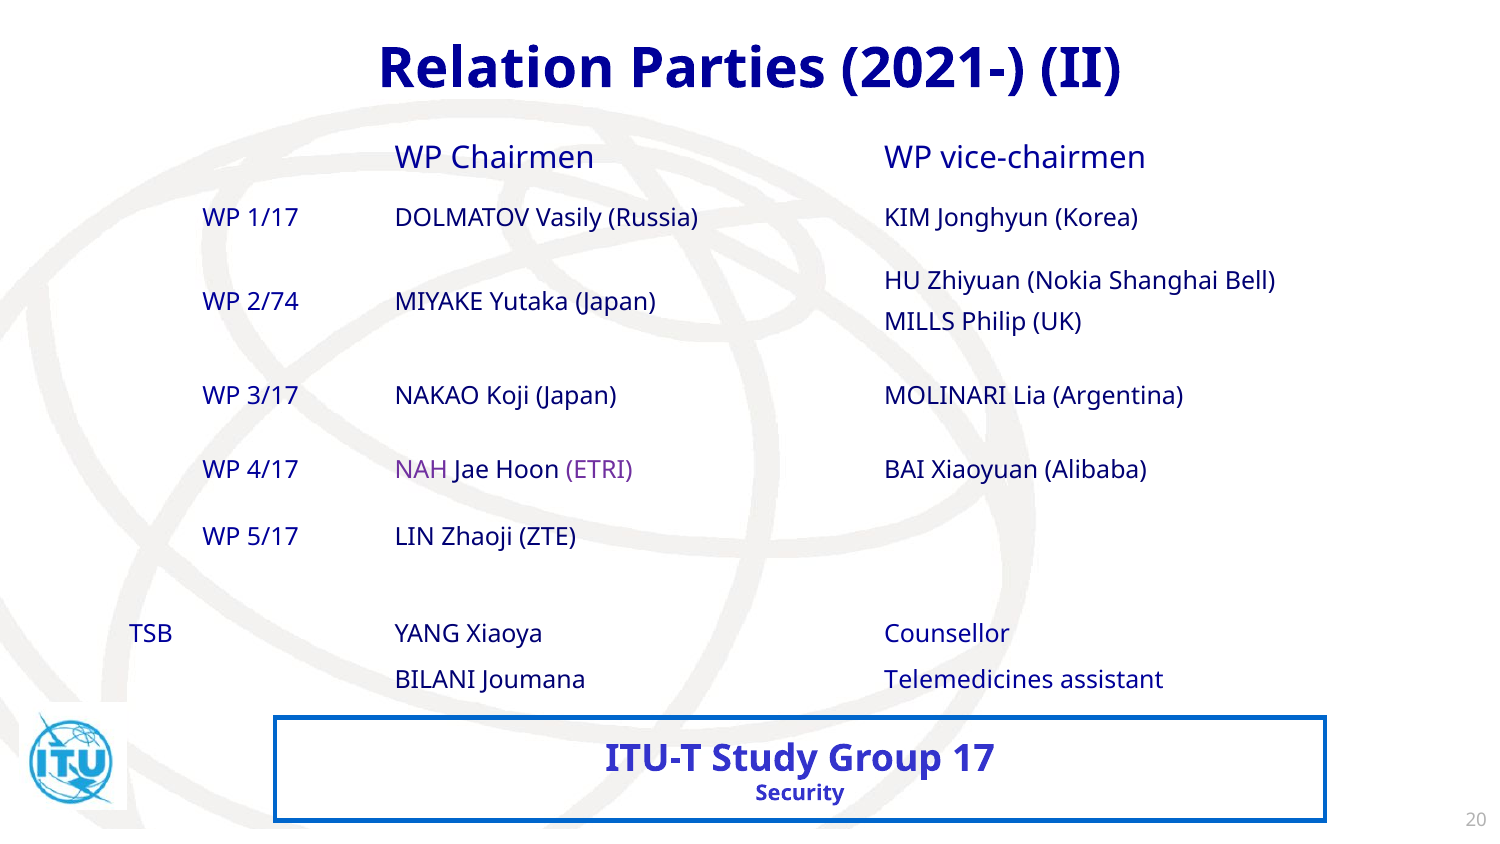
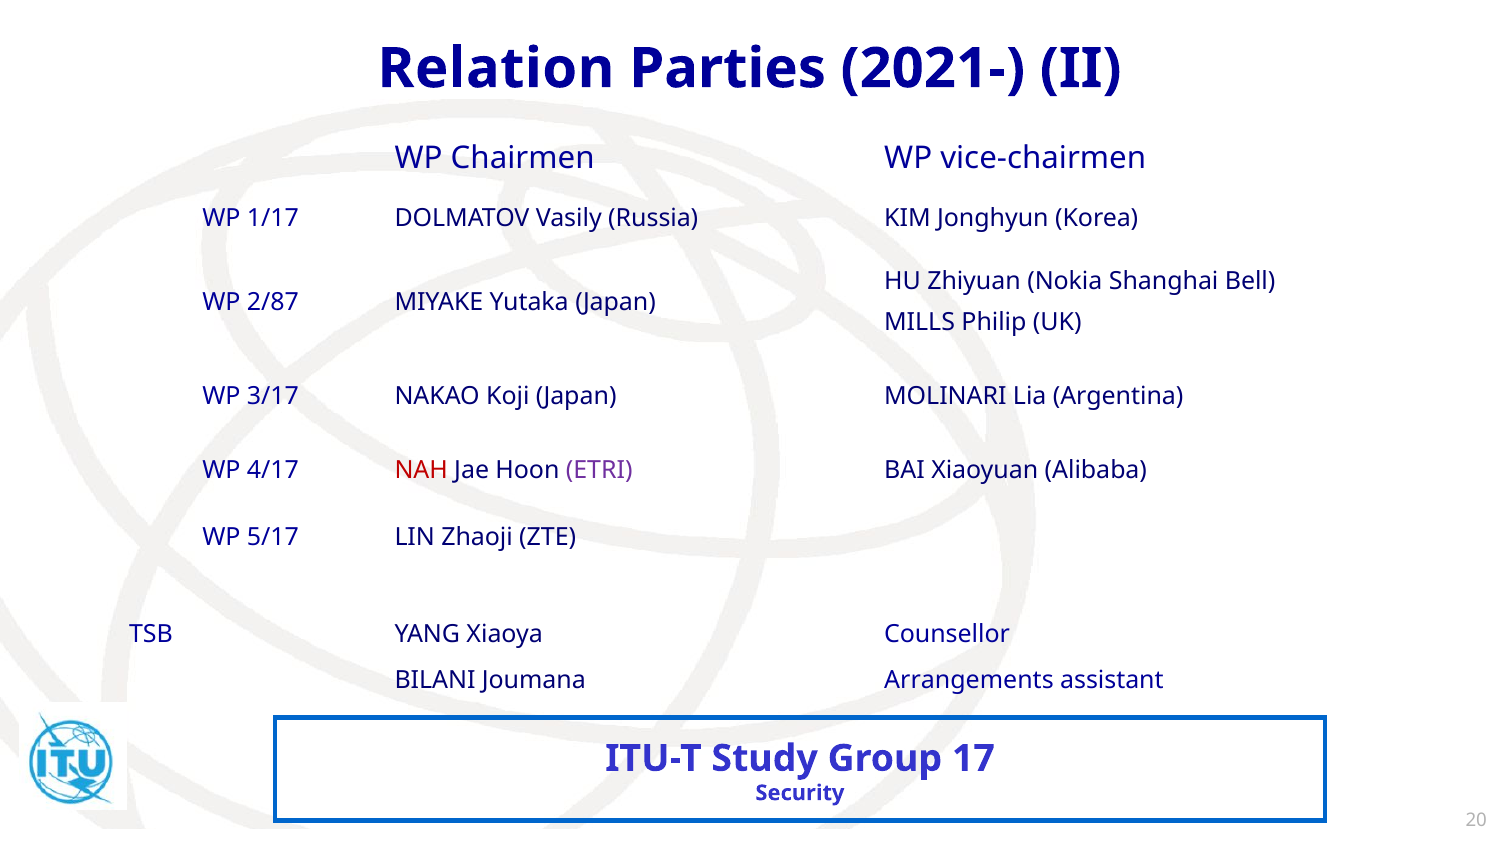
2/74: 2/74 -> 2/87 (273, 302)
NAH colour: purple -> red (421, 470)
Telemedicines: Telemedicines -> Arrangements (969, 680)
